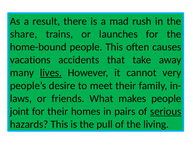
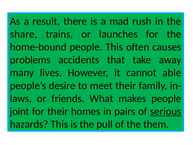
vacations: vacations -> problems (30, 60)
lives underline: present -> none (51, 73)
very: very -> able (172, 73)
living: living -> them (156, 124)
